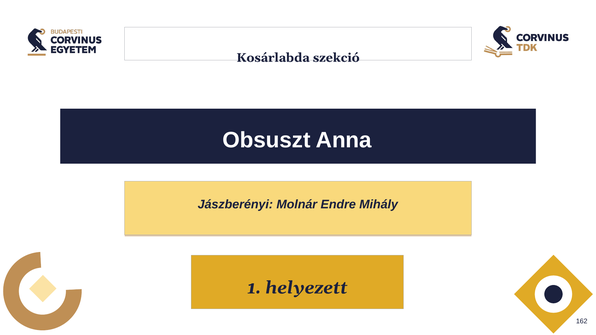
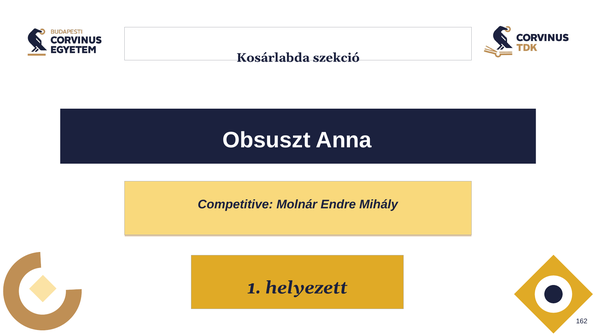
Jászberényi: Jászberényi -> Competitive (235, 205)
